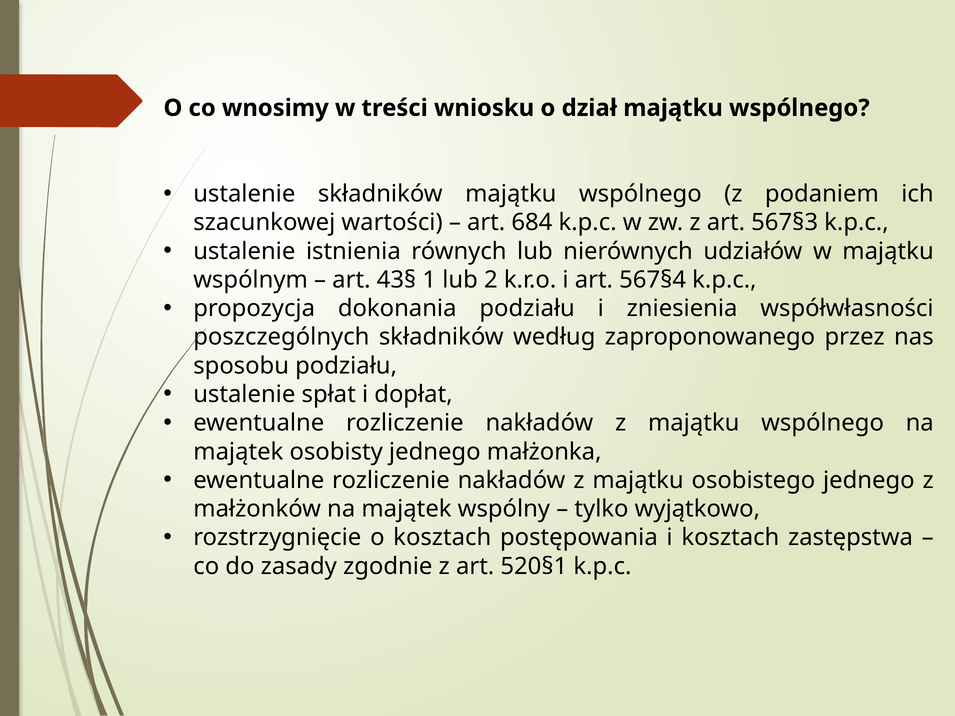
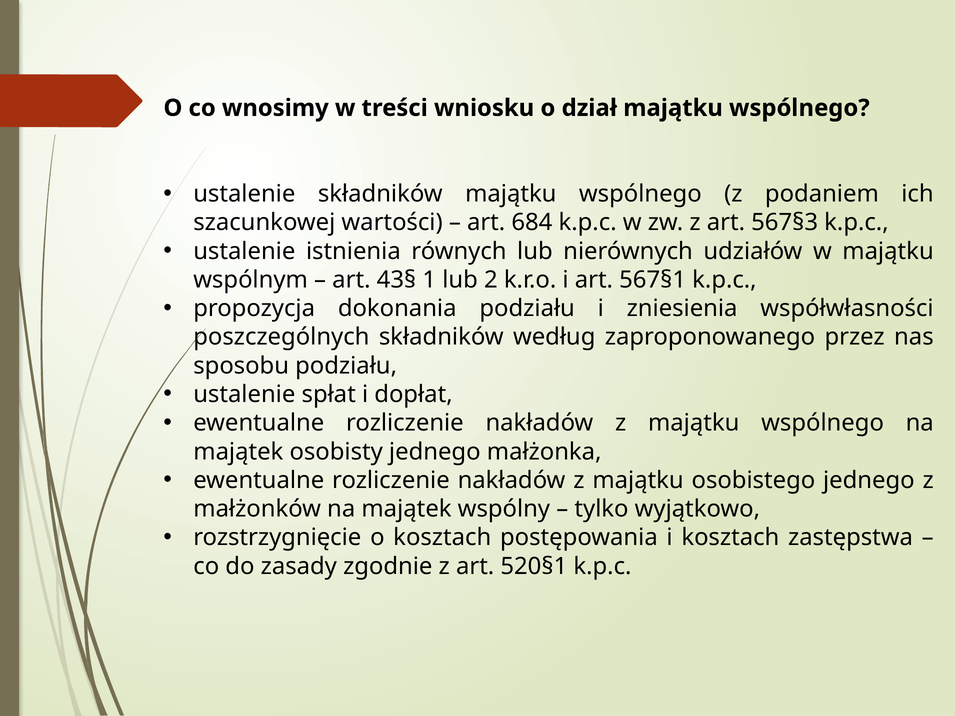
567§4: 567§4 -> 567§1 (653, 280)
